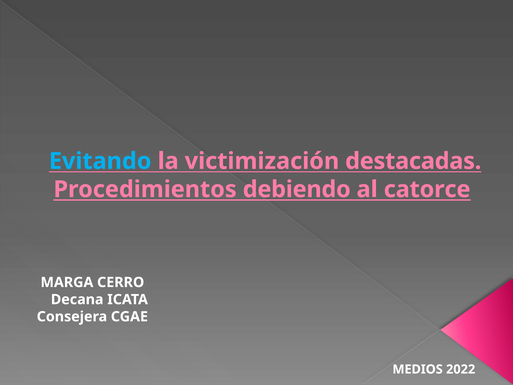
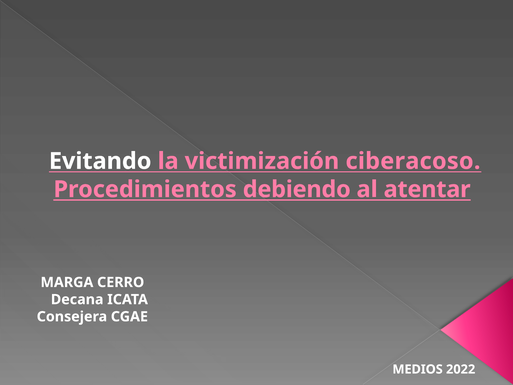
Evitando colour: light blue -> white (100, 161)
destacadas: destacadas -> ciberacoso (413, 161)
catorce: catorce -> atentar (427, 189)
